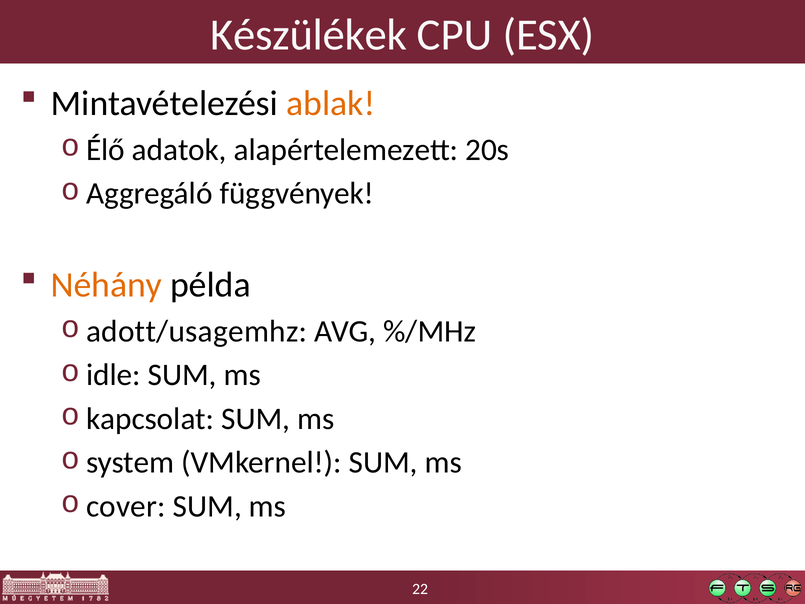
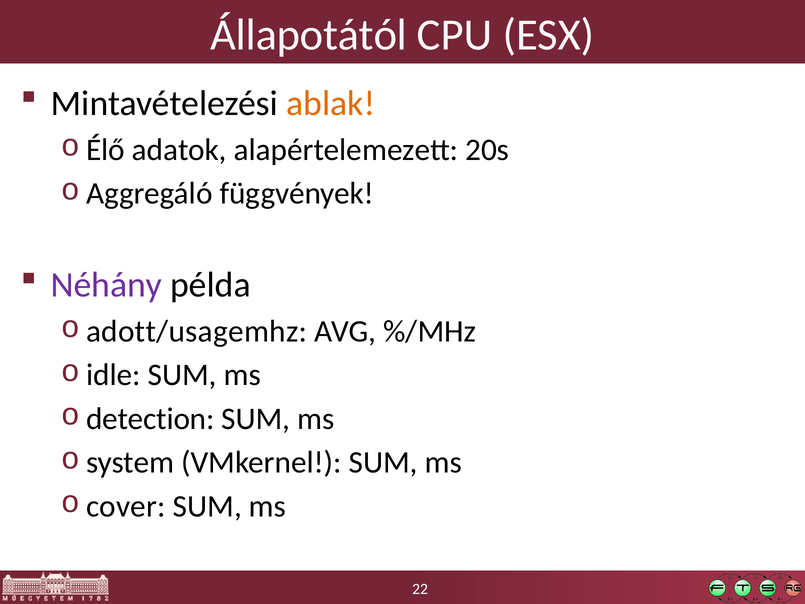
Készülékek: Készülékek -> Állapotától (309, 35)
Néhány colour: orange -> purple (106, 285)
kapcsolat: kapcsolat -> detection (150, 419)
